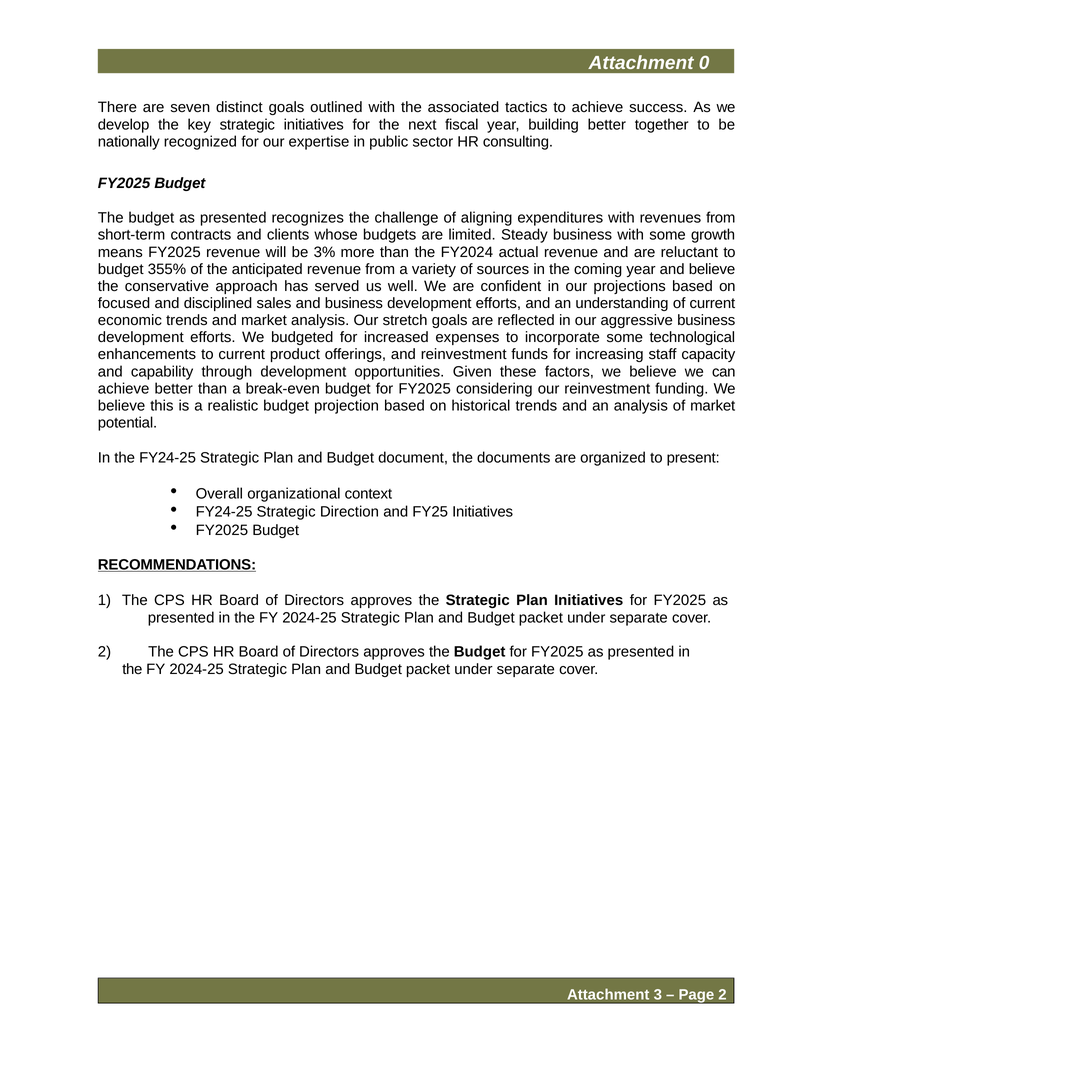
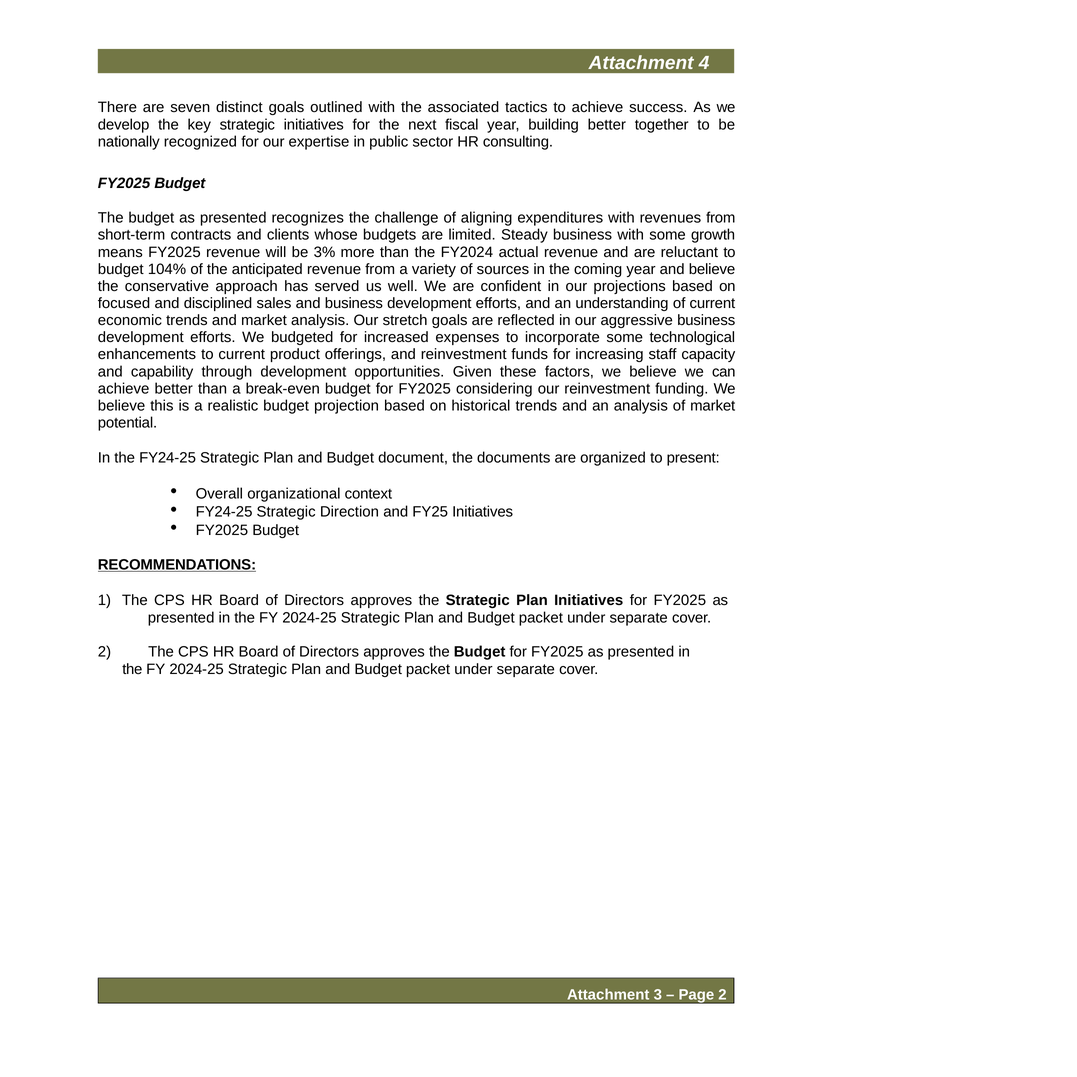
0: 0 -> 4 (704, 63)
355%: 355% -> 104% (167, 269)
